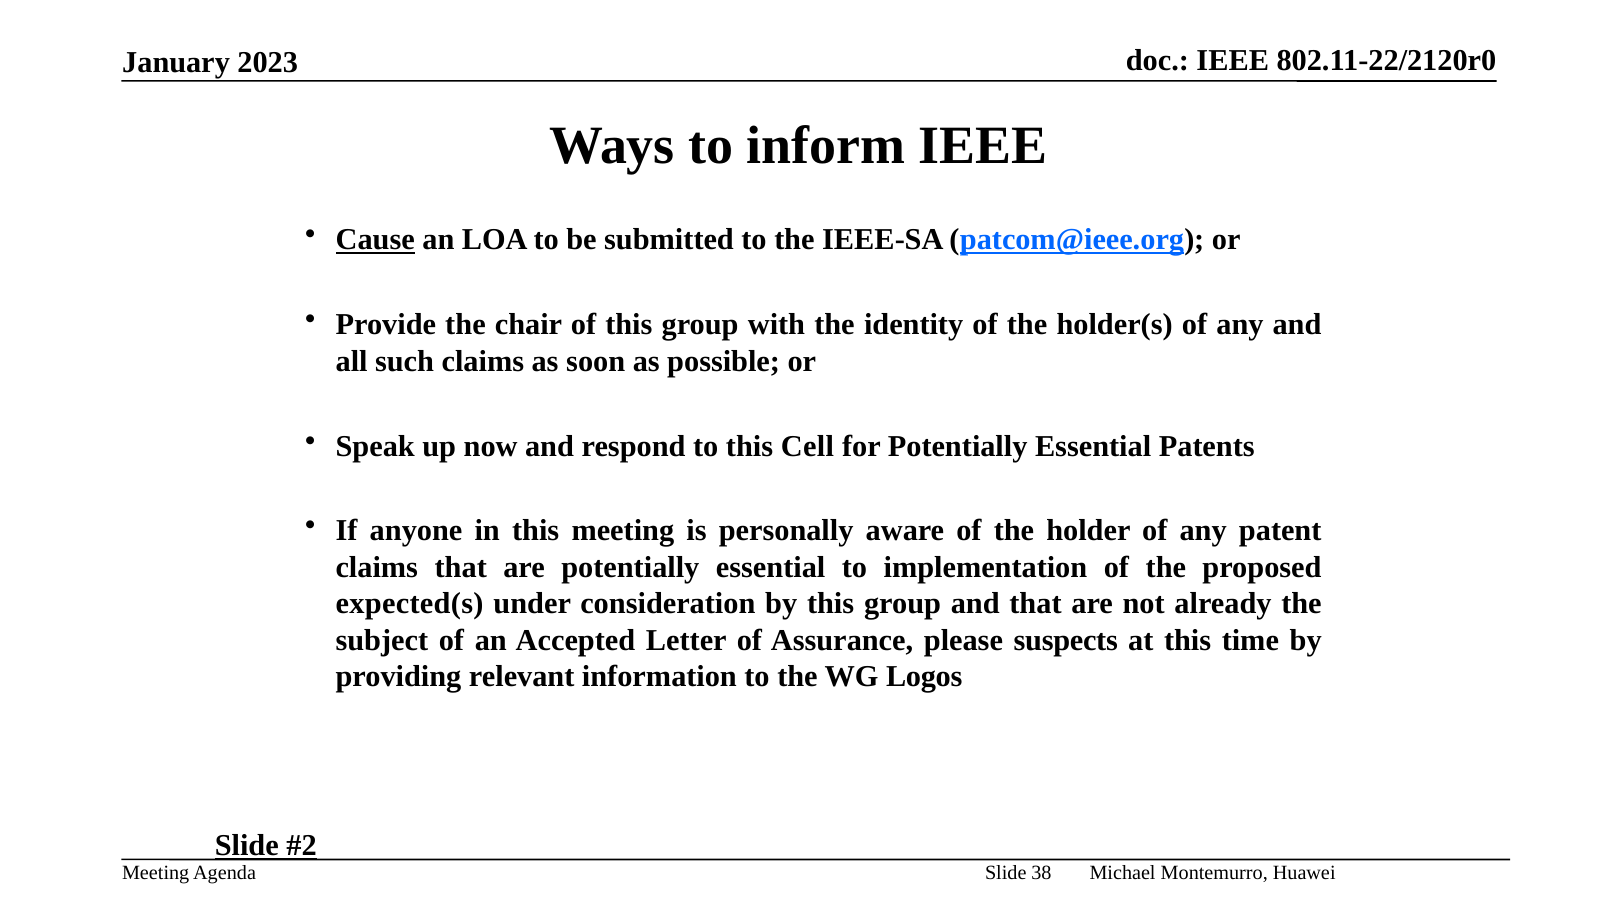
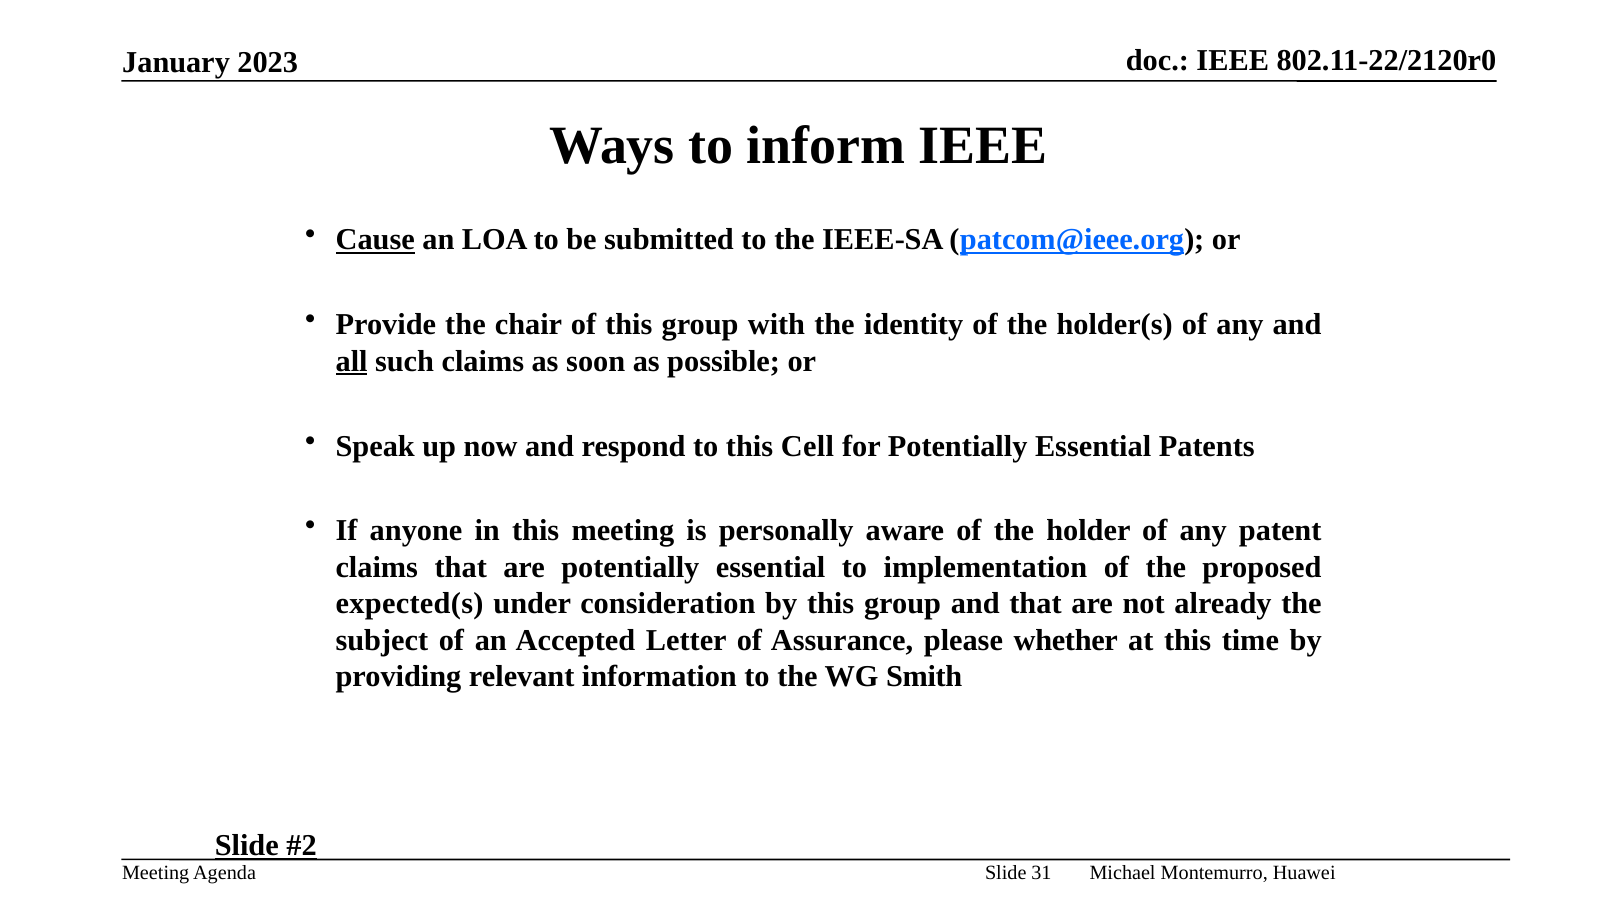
all underline: none -> present (352, 361)
suspects: suspects -> whether (1066, 640)
Logos: Logos -> Smith (924, 677)
38: 38 -> 31 (1041, 873)
